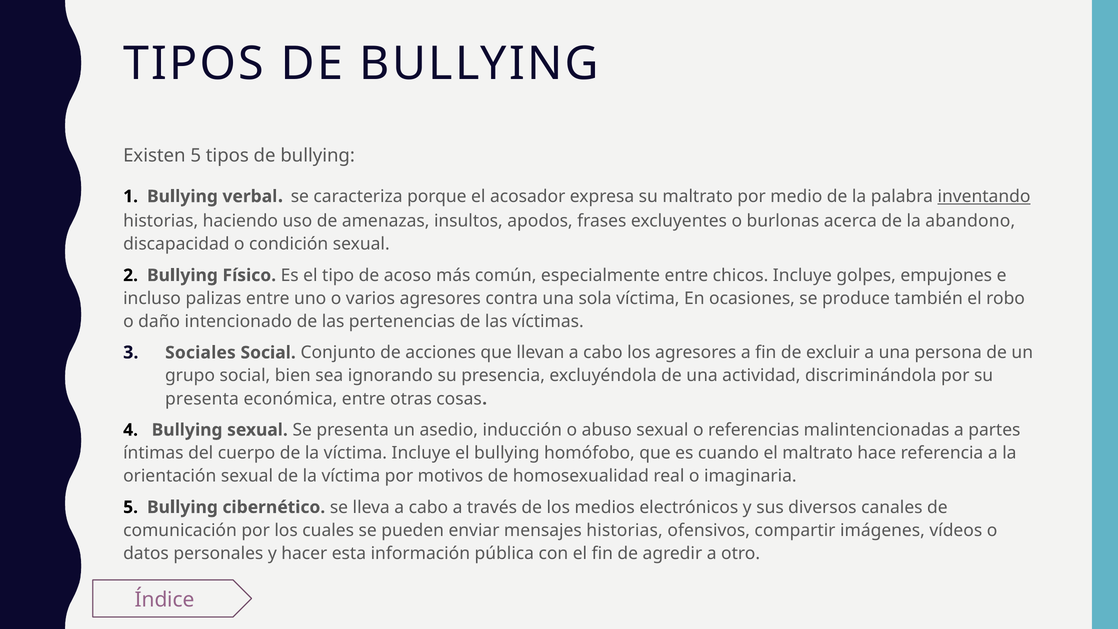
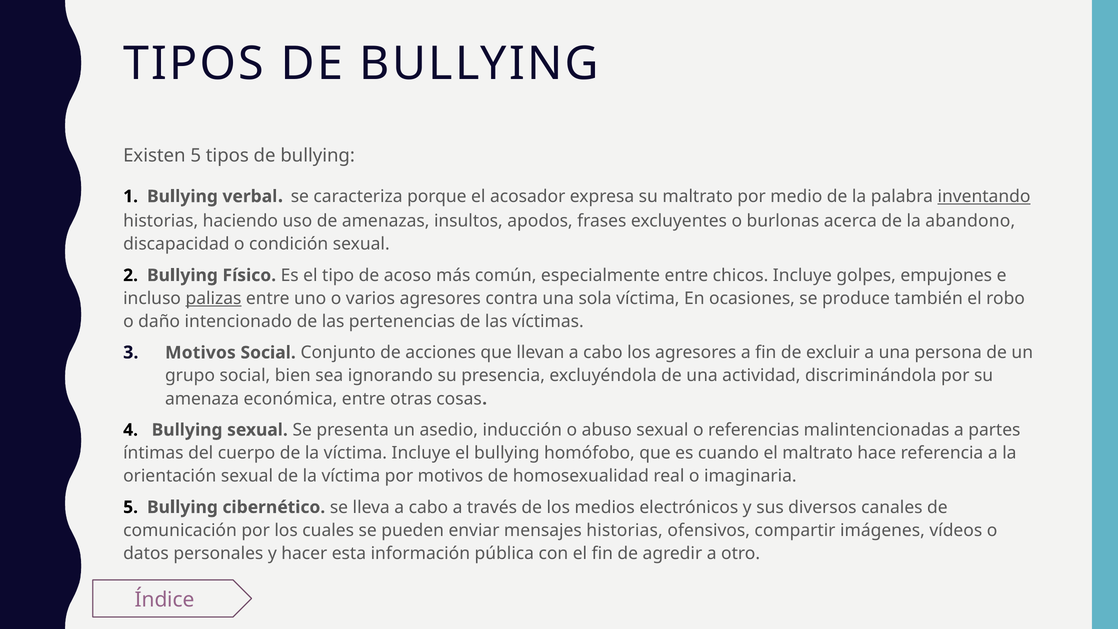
palizas underline: none -> present (213, 298)
Sociales: Sociales -> Motivos (200, 353)
presenta: presenta -> amenaza (202, 399)
